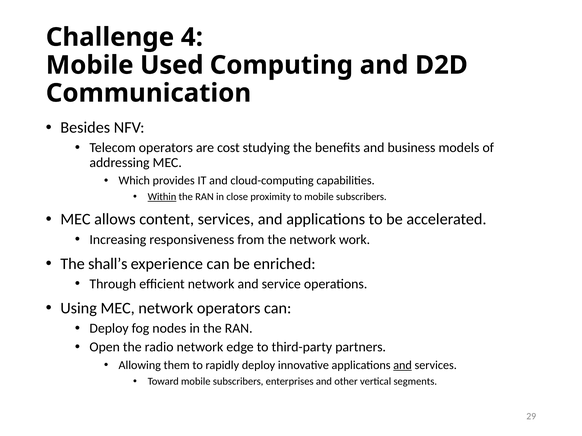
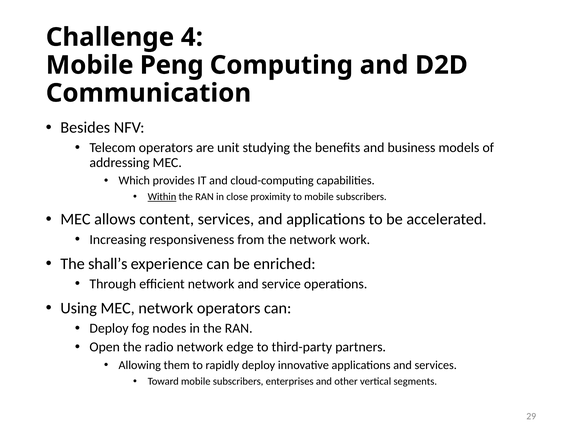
Used: Used -> Peng (172, 65)
cost: cost -> unit (228, 148)
and underline: present -> none (403, 366)
